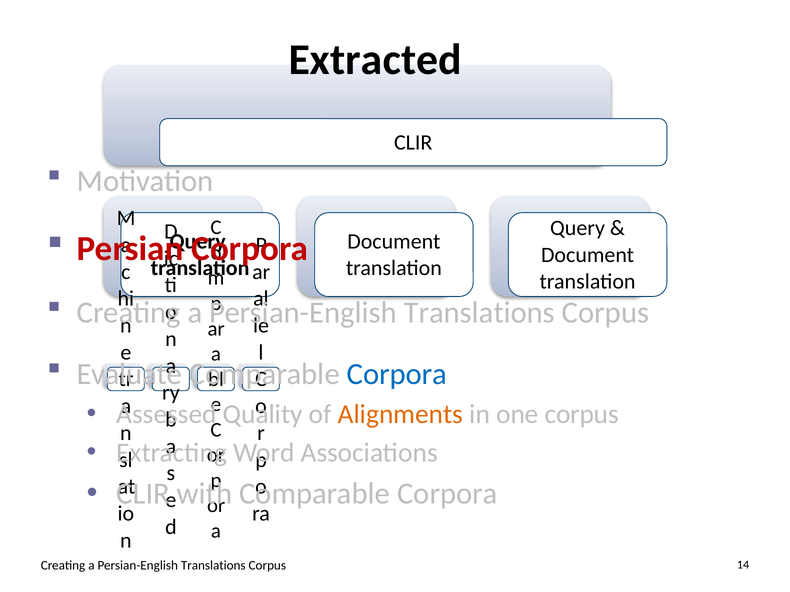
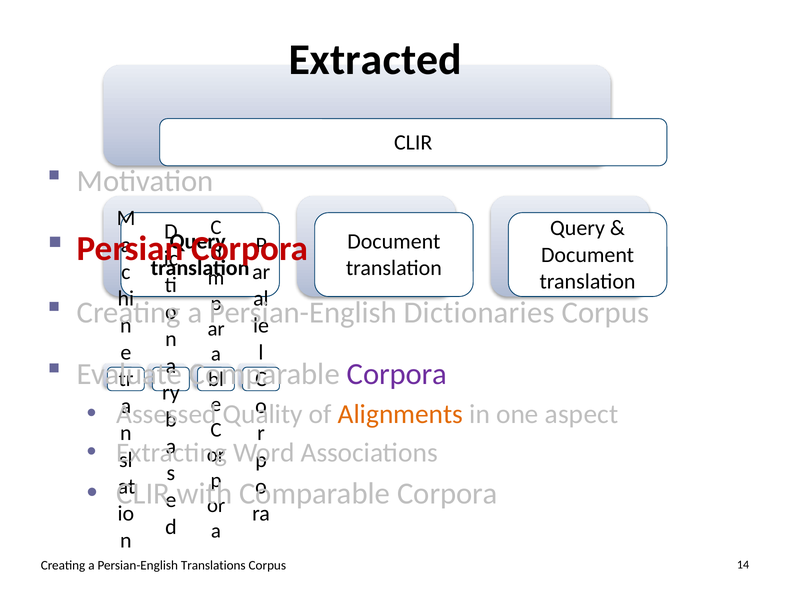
Translations: Translations -> Dictionaries (479, 313)
Corpora colour: blue -> purple (397, 374)
one corpus: corpus -> aspect (582, 415)
